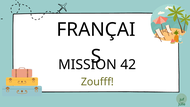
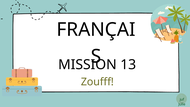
42: 42 -> 13 (128, 65)
